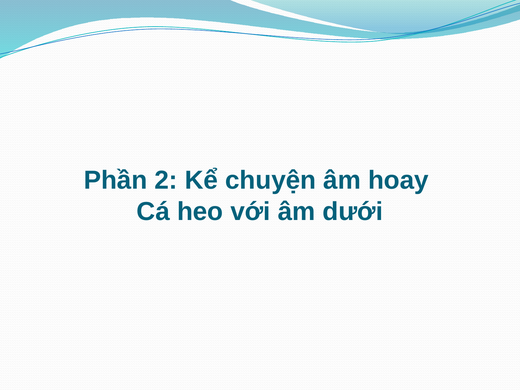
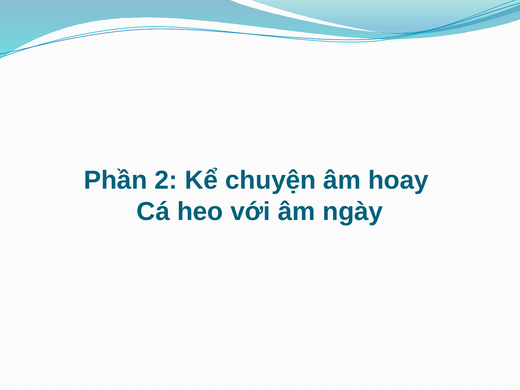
dưới: dưới -> ngày (353, 212)
